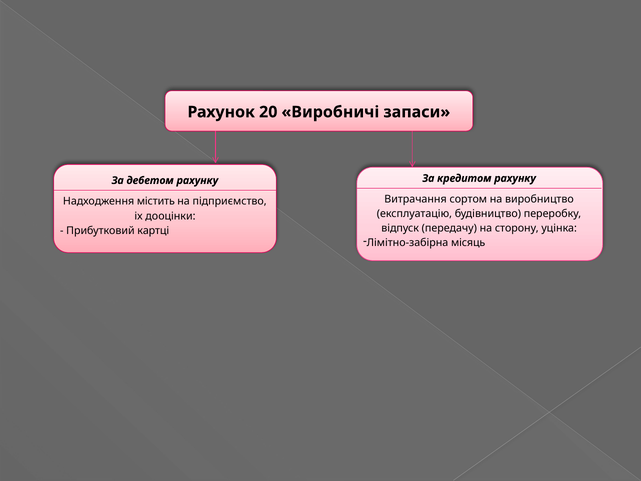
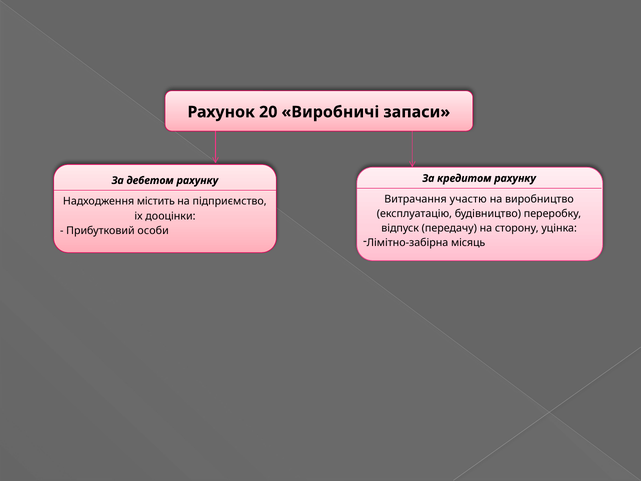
сортом: сортом -> участю (468, 199)
картці: картці -> особи (153, 230)
